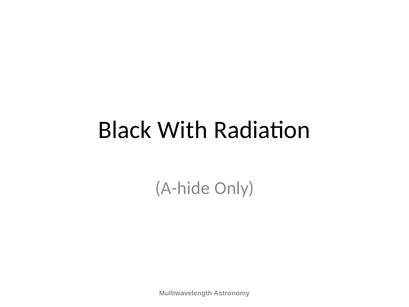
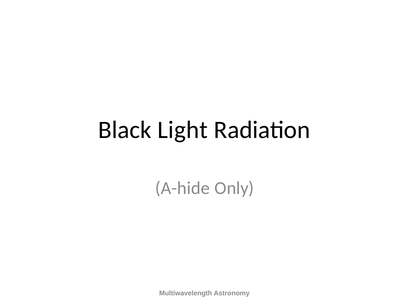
With: With -> Light (183, 130)
